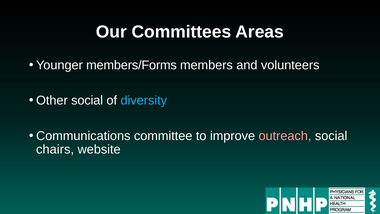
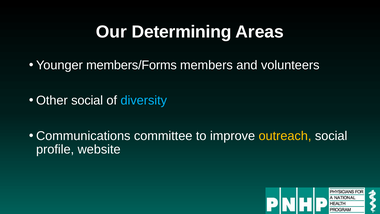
Committees: Committees -> Determining (182, 32)
outreach colour: pink -> yellow (285, 136)
chairs: chairs -> profile (55, 149)
